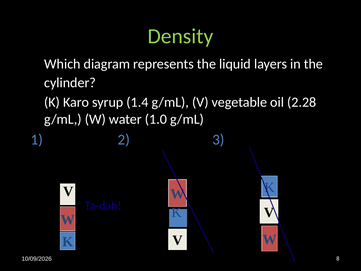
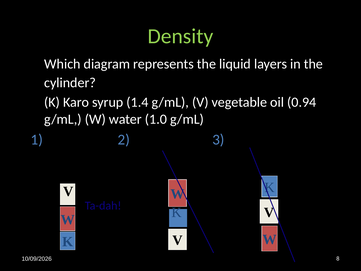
2.28: 2.28 -> 0.94 (302, 102)
